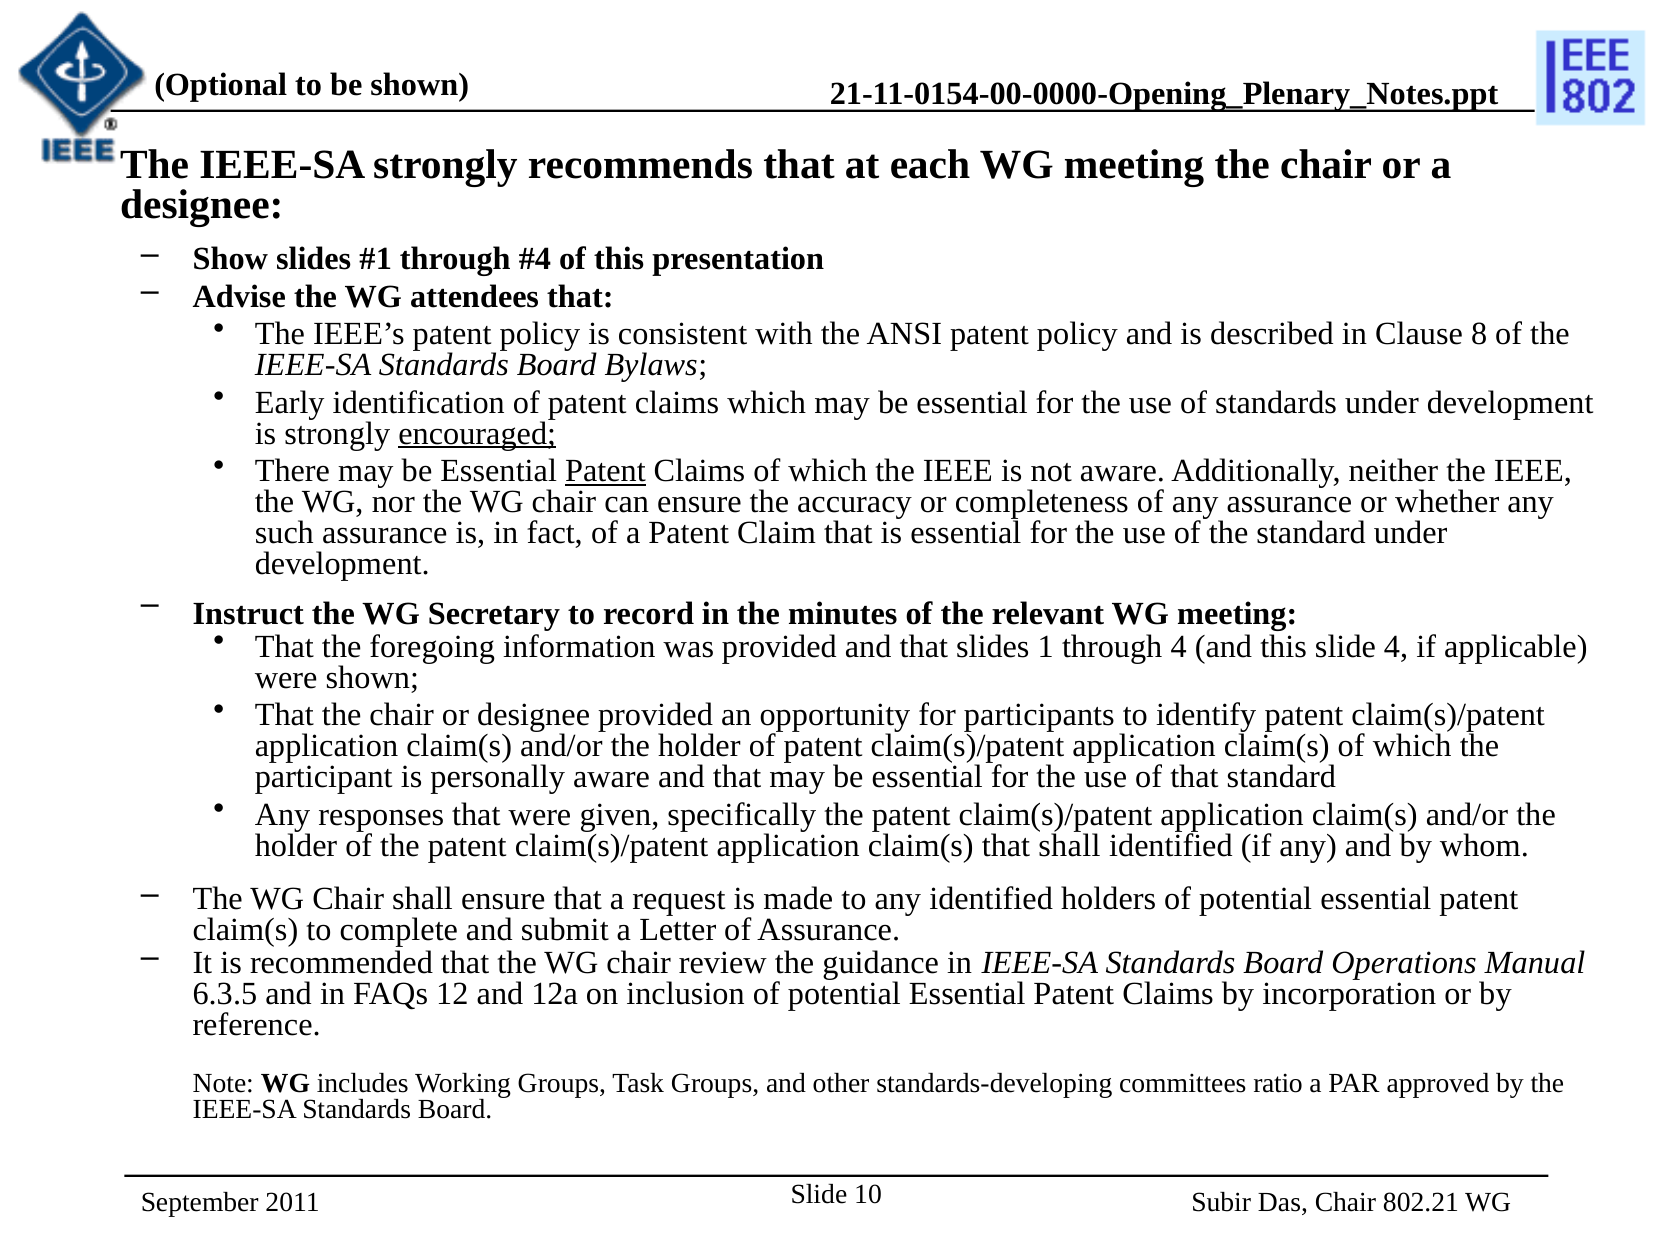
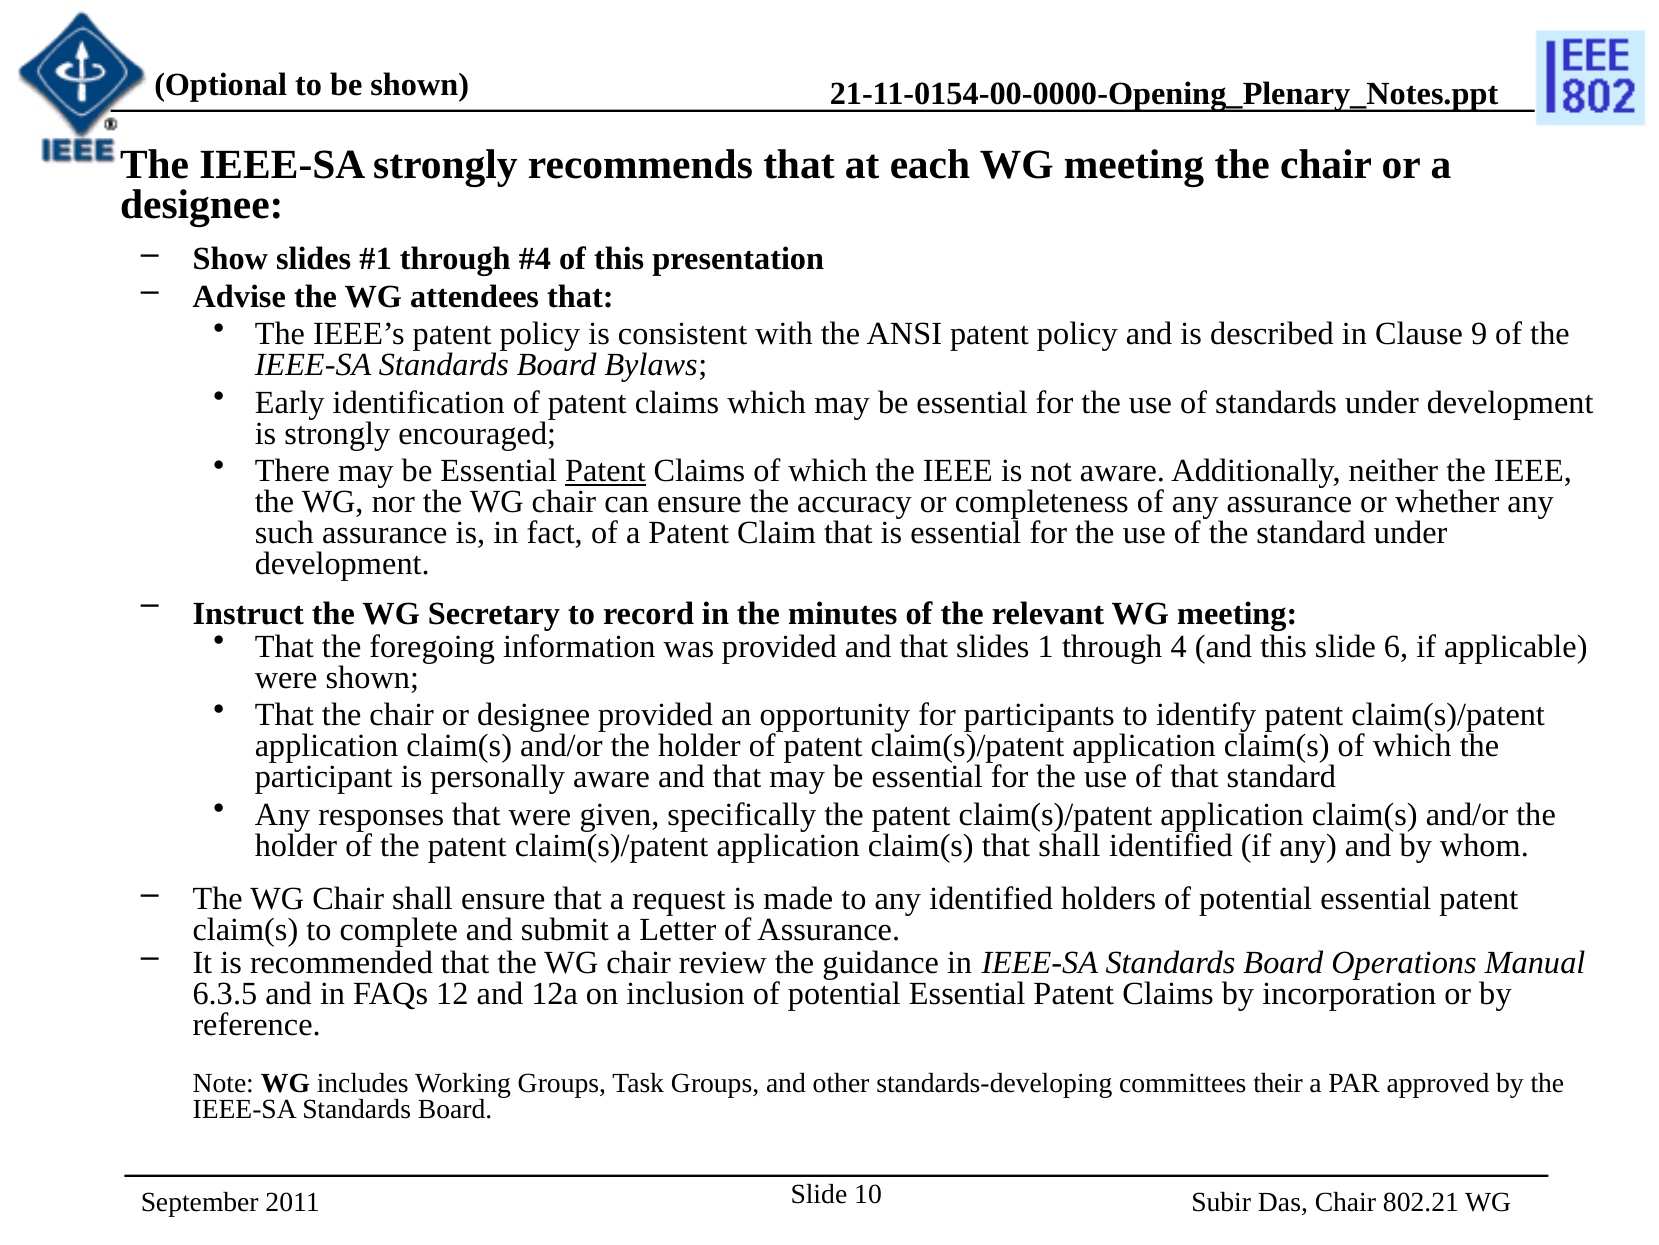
8: 8 -> 9 (1479, 334)
encouraged underline: present -> none (477, 433)
slide 4: 4 -> 6 (1396, 646)
ratio: ratio -> their (1278, 1082)
